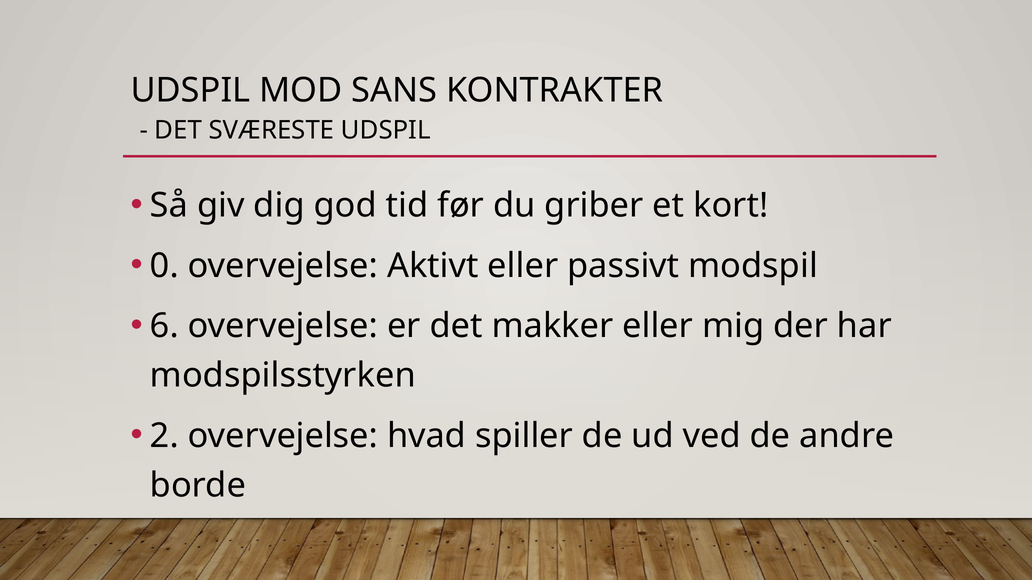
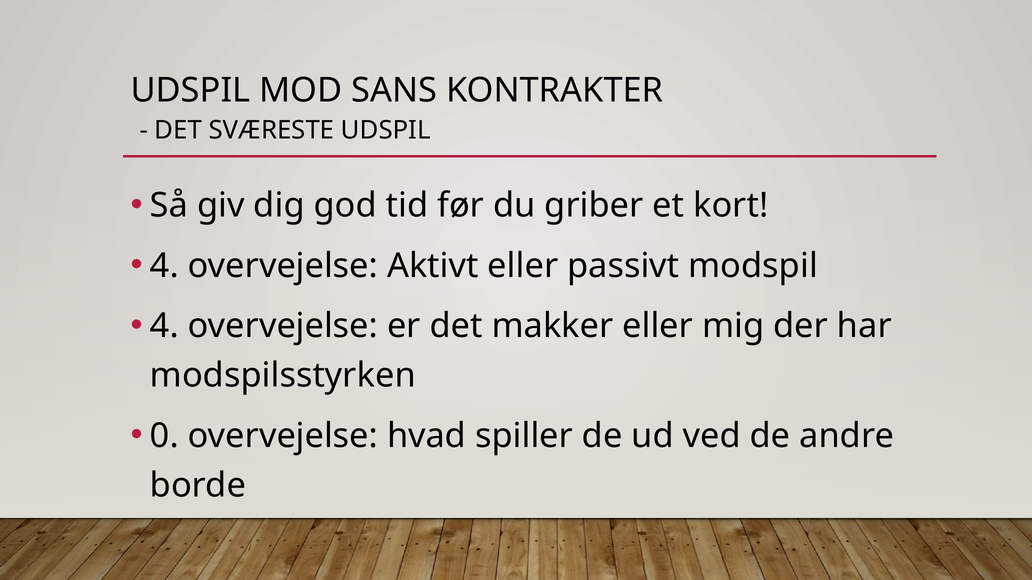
0: 0 -> 4 (164, 266)
6: 6 -> 4 (164, 326)
2: 2 -> 0 (164, 436)
